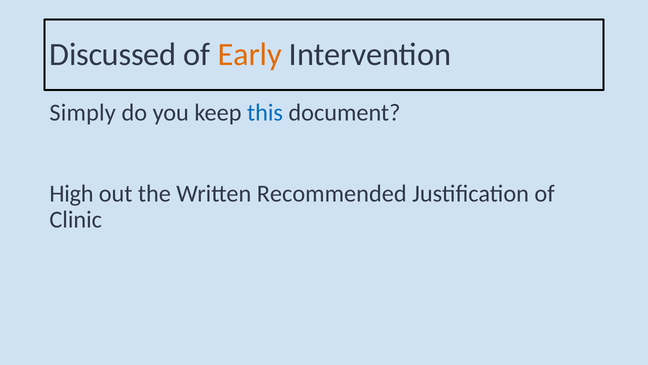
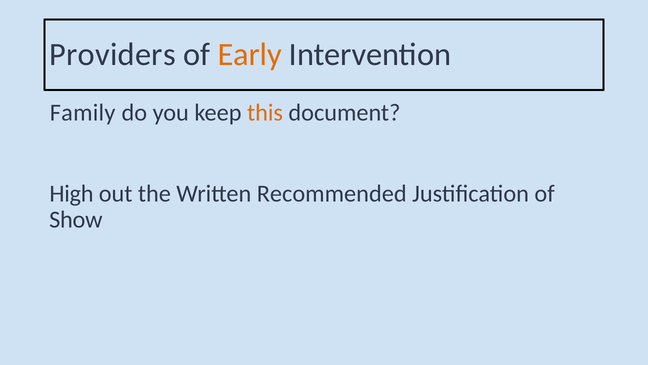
Discussed: Discussed -> Providers (113, 54)
Simply: Simply -> Family (83, 112)
this colour: blue -> orange (265, 112)
Clinic: Clinic -> Show (76, 220)
